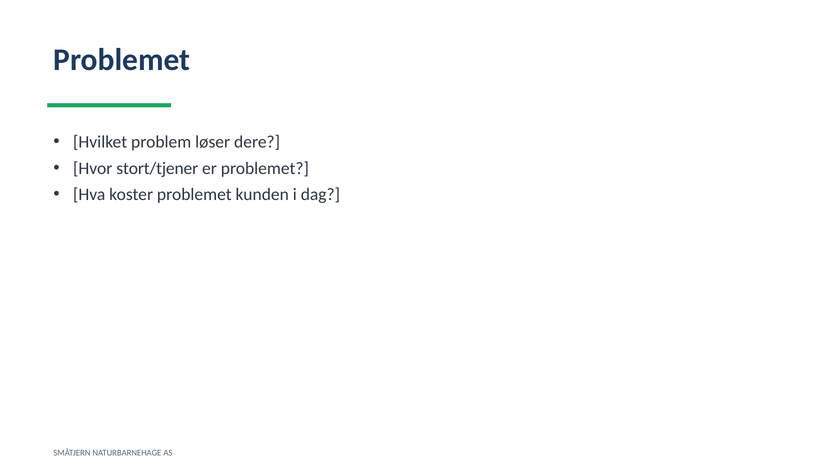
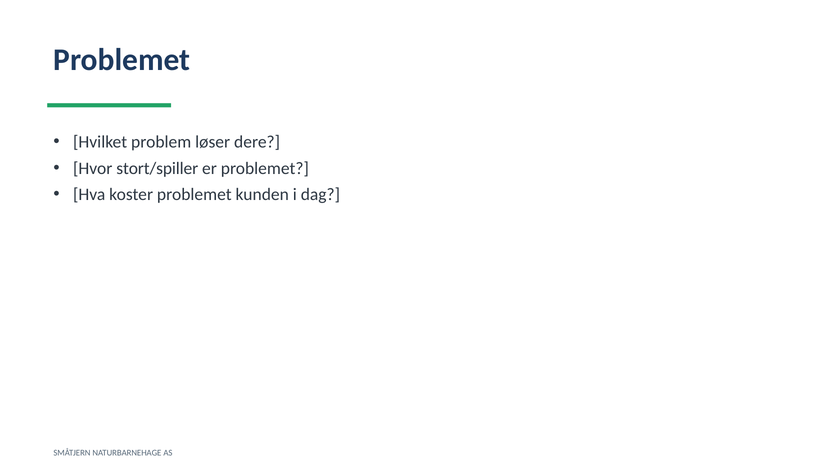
stort/tjener: stort/tjener -> stort/spiller (157, 168)
